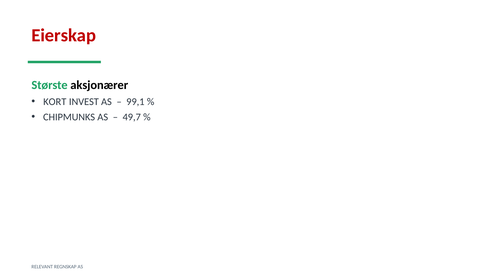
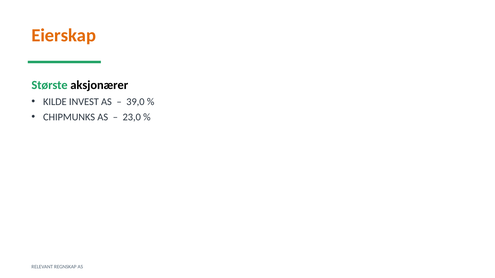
Eierskap colour: red -> orange (64, 35)
KORT: KORT -> KILDE (55, 102)
99,1: 99,1 -> 39,0 (135, 102)
49,7: 49,7 -> 23,0 (132, 117)
